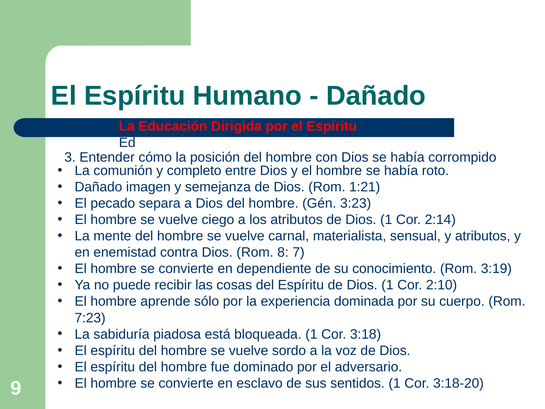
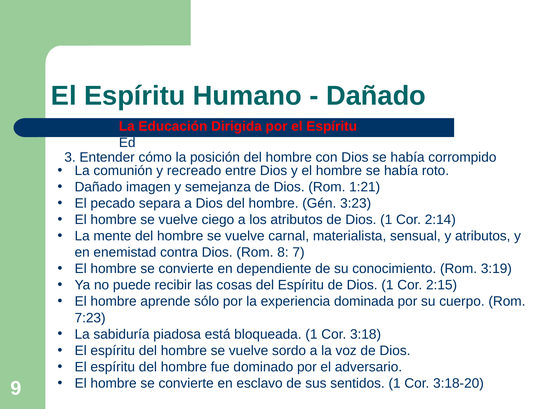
completo: completo -> recreado (194, 171)
2:10: 2:10 -> 2:15 (442, 285)
